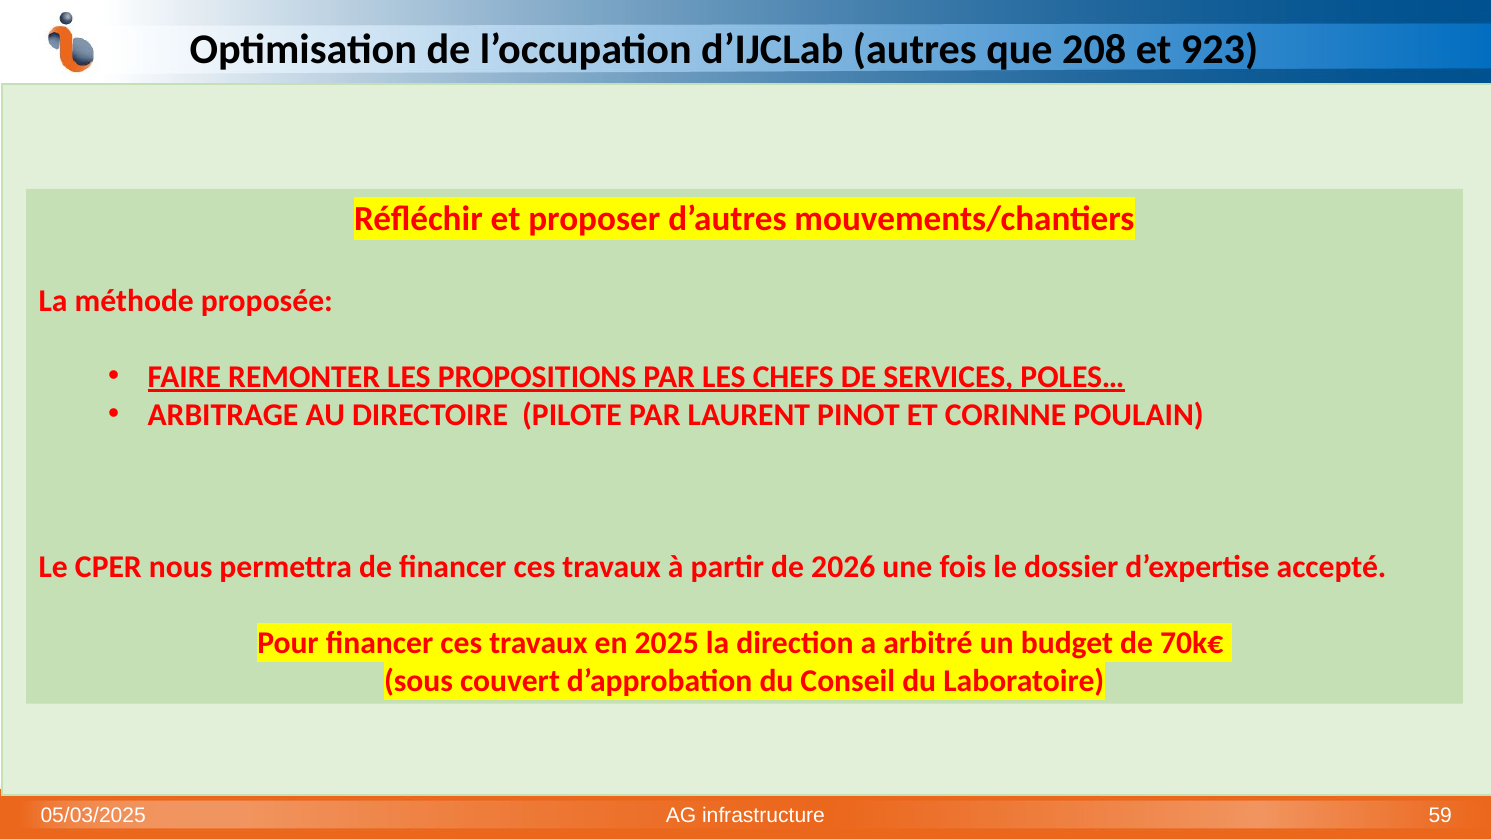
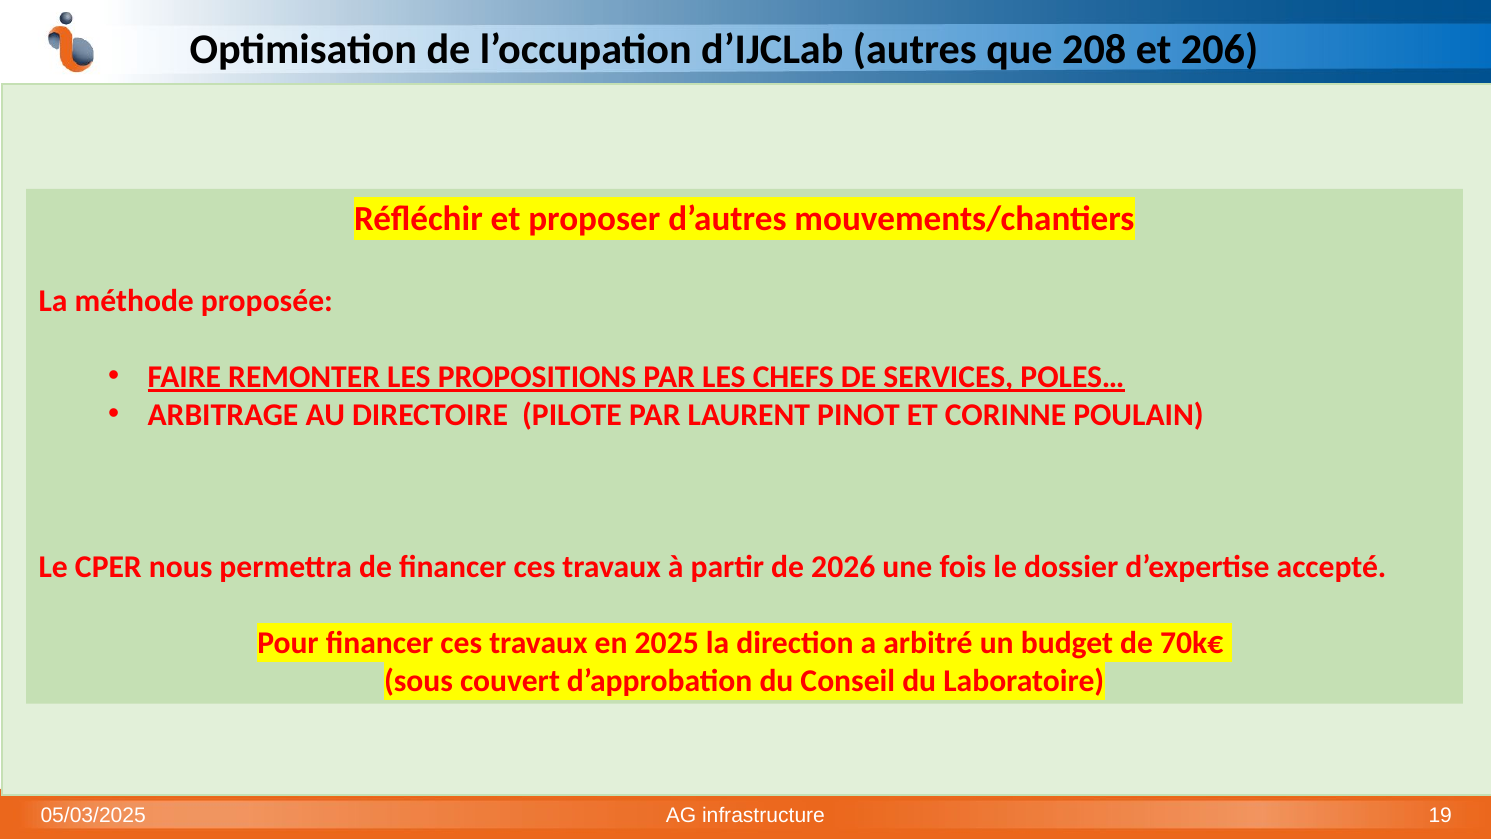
923: 923 -> 206 (1220, 50)
59: 59 -> 19 (1440, 815)
